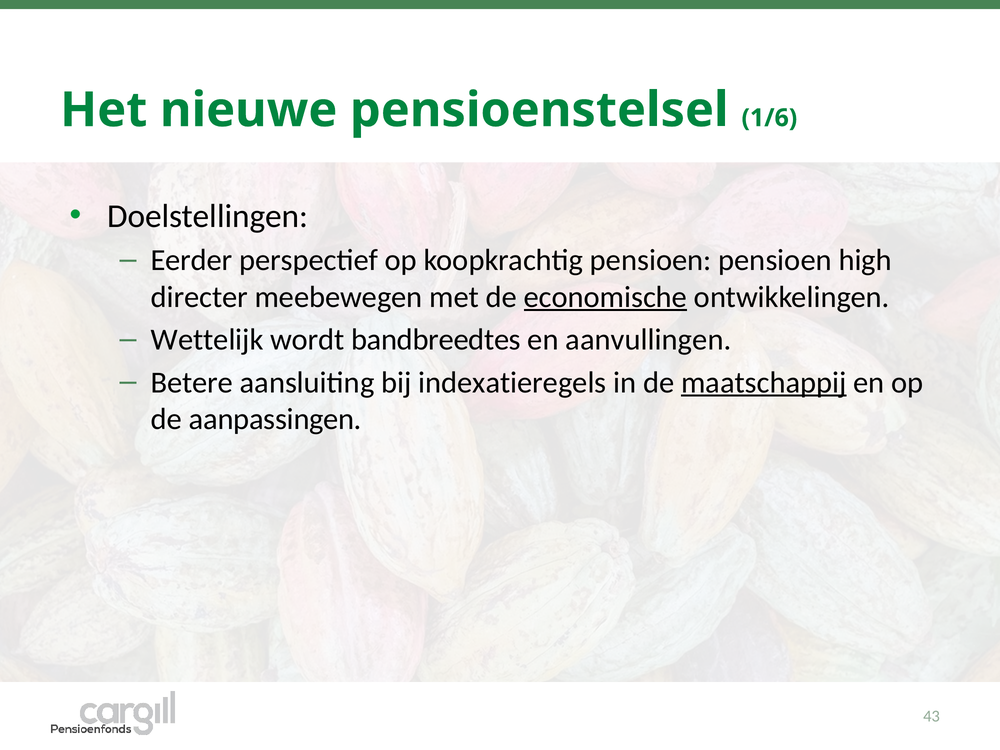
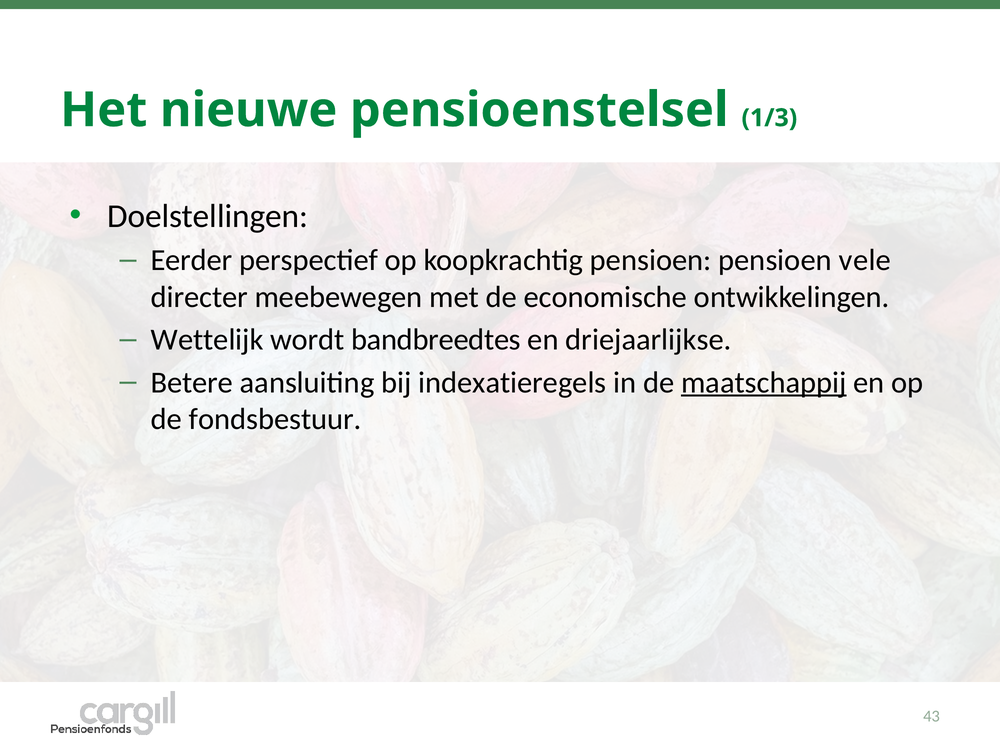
1/6: 1/6 -> 1/3 (769, 118)
high: high -> vele (865, 260)
economische underline: present -> none (605, 297)
aanvullingen: aanvullingen -> driejaarlijkse (648, 340)
aanpassingen: aanpassingen -> fondsbestuur (275, 419)
